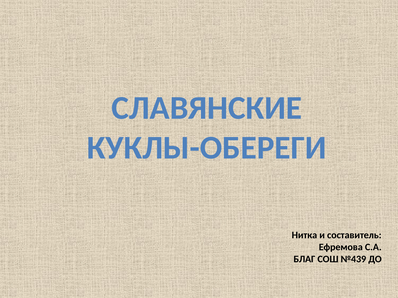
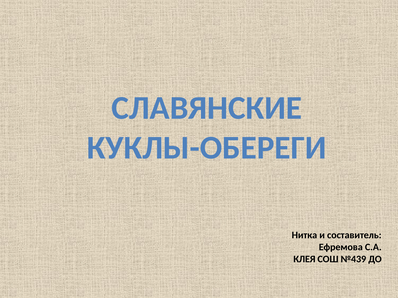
БЛАГ: БЛАГ -> КЛЕЯ (304, 259)
